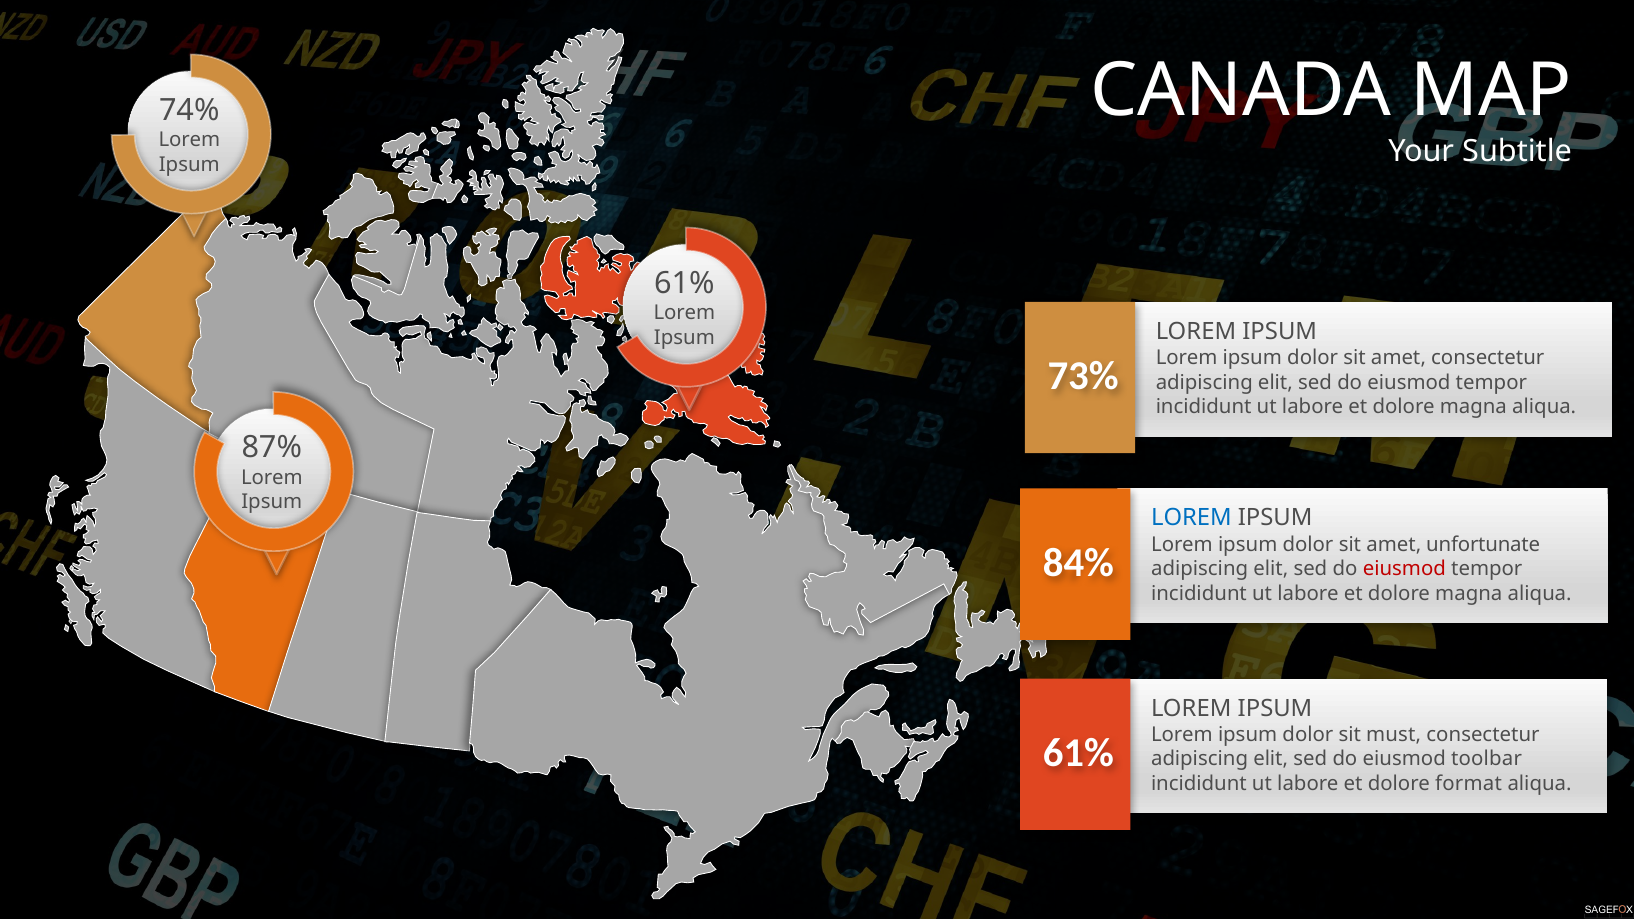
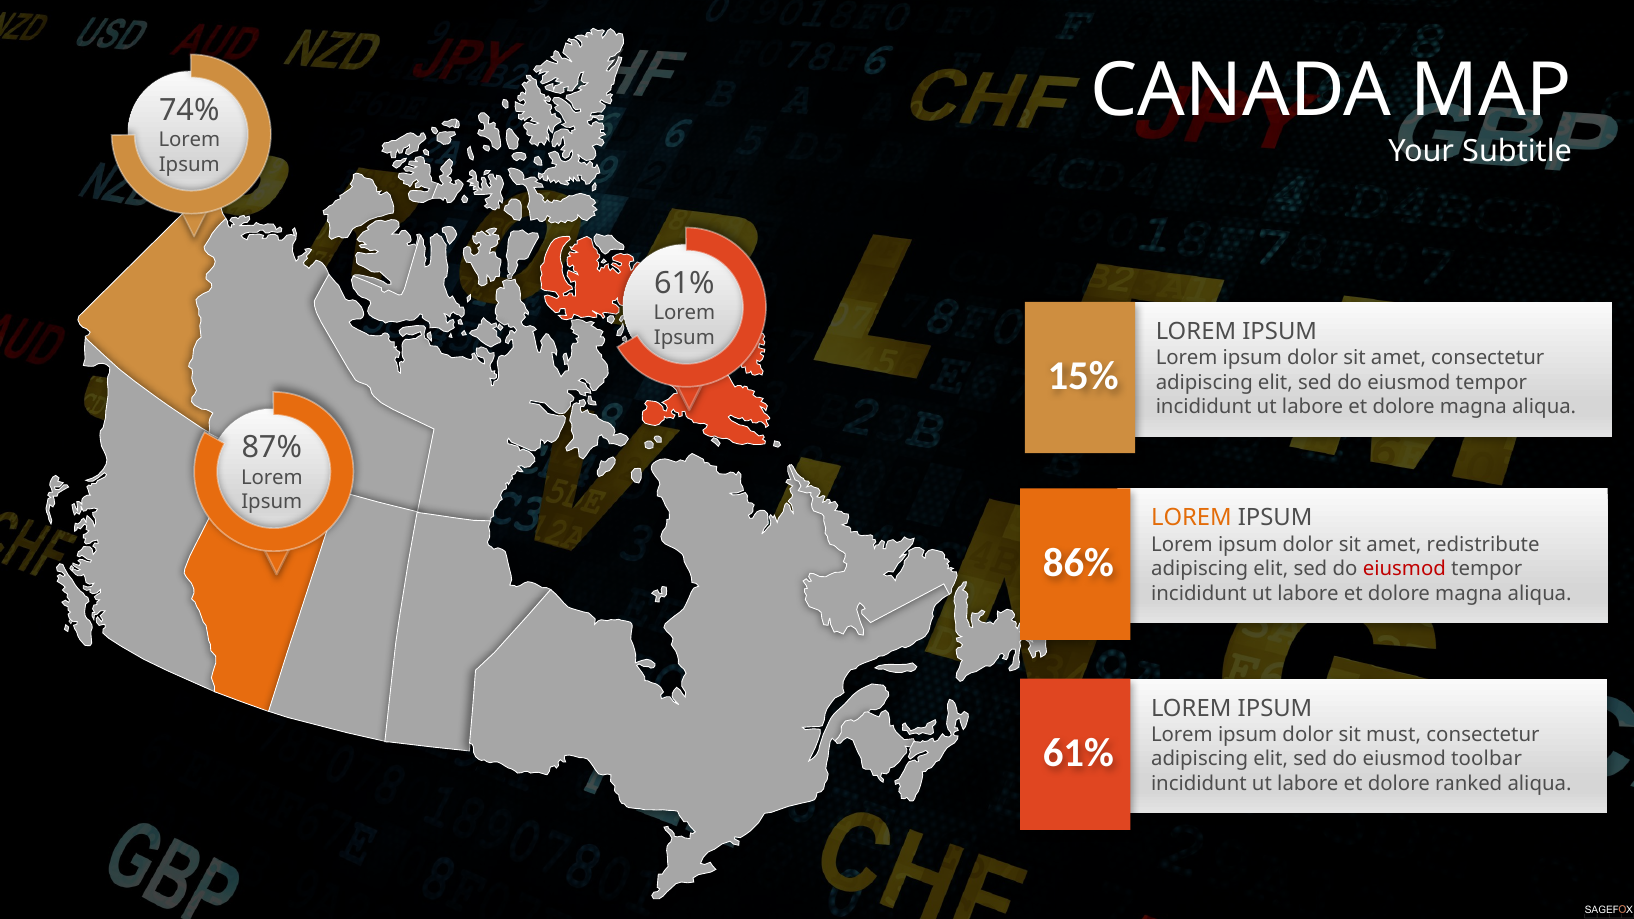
73%: 73% -> 15% (1083, 376)
LOREM colour: blue -> orange (1191, 518)
unfortunate: unfortunate -> redistribute (1483, 544)
84%: 84% -> 86% (1078, 563)
format: format -> ranked (1469, 784)
